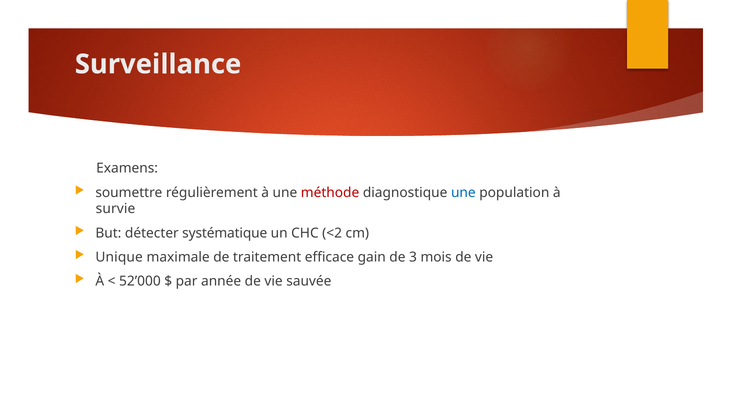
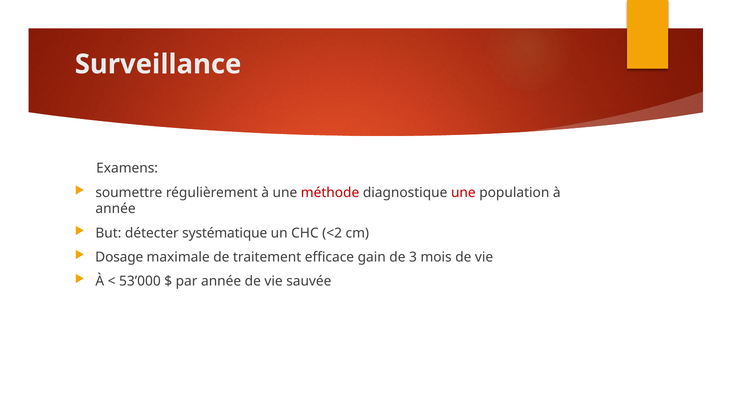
une colour: blue -> red (463, 192)
survie: survie -> année (116, 209)
Unique: Unique -> Dosage (119, 257)
52’000: 52’000 -> 53’000 (140, 281)
